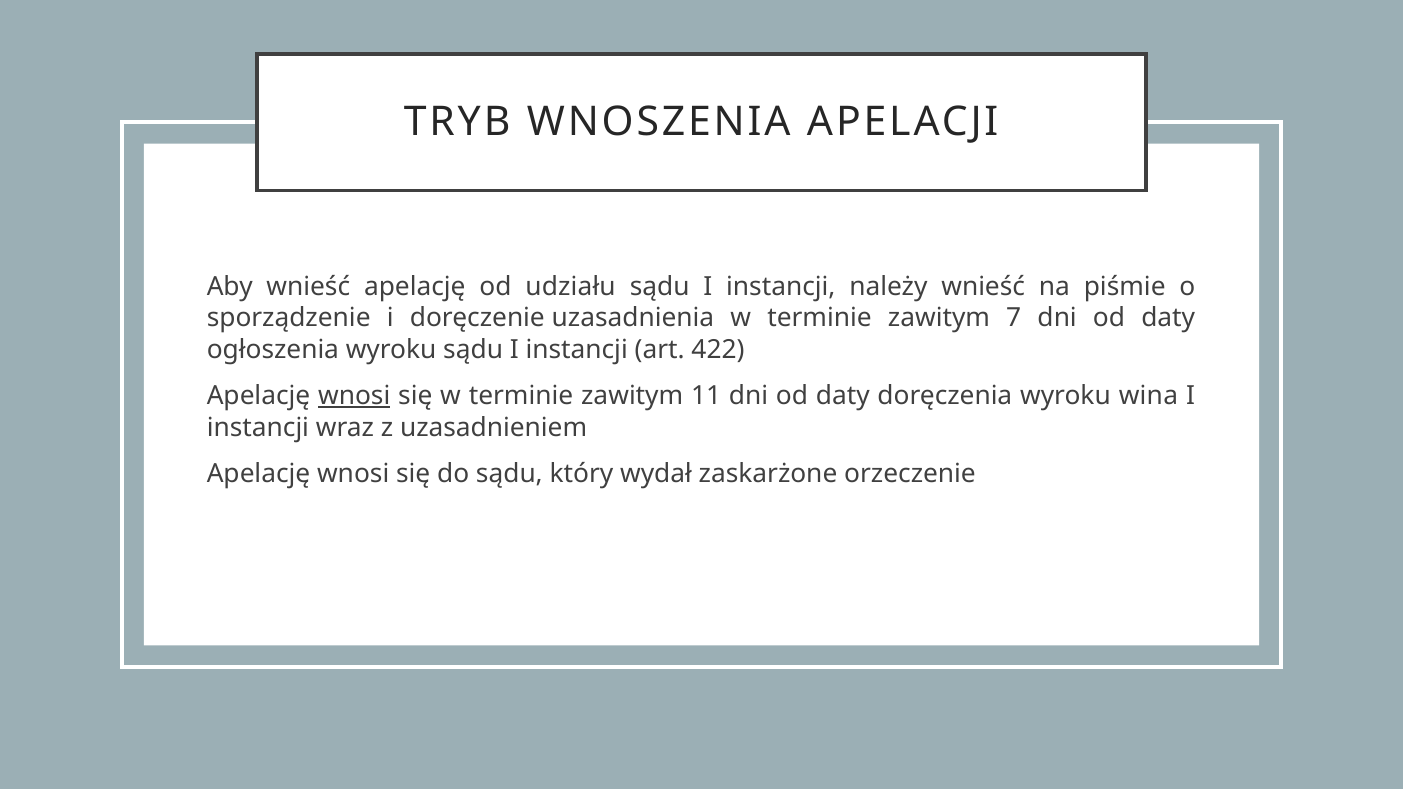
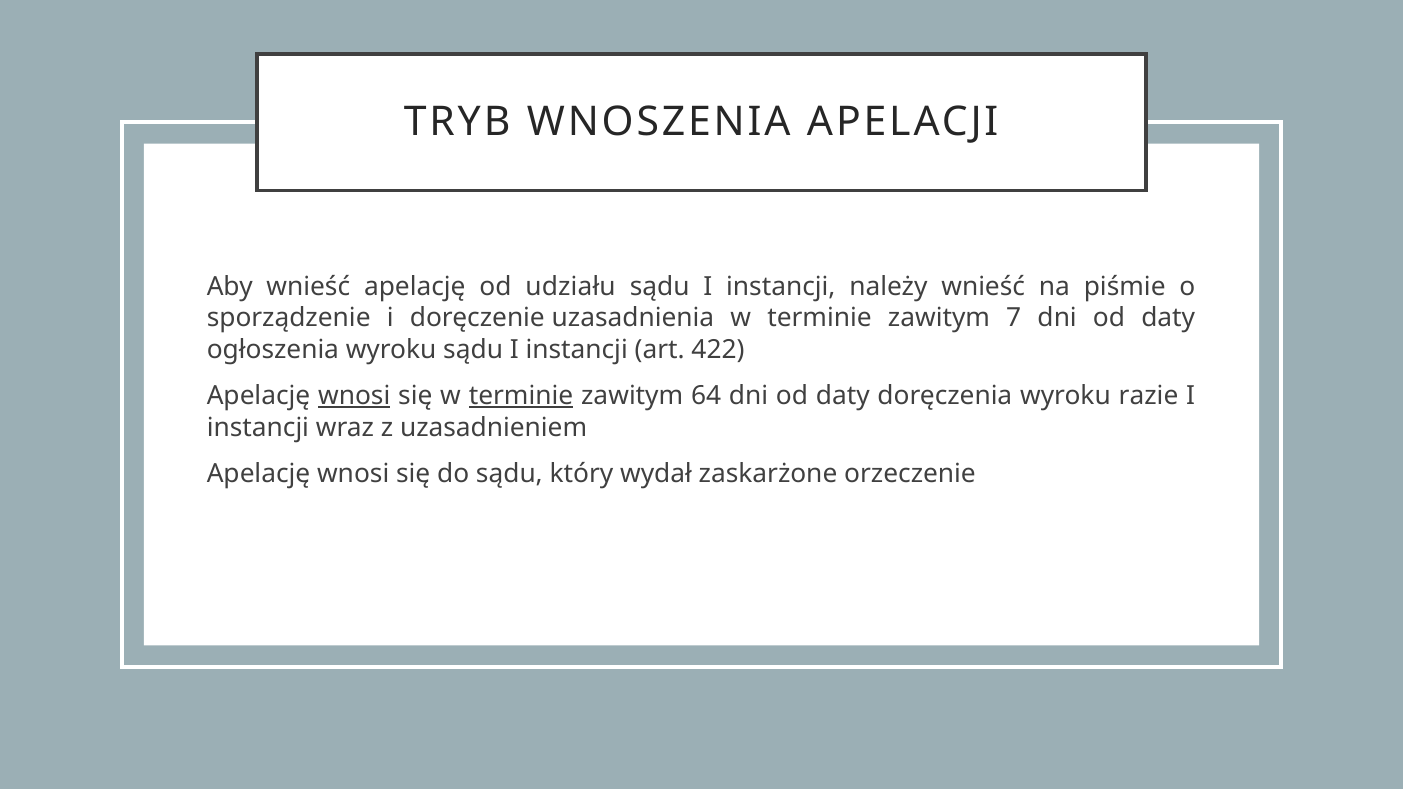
terminie underline: none -> present (521, 396)
11: 11 -> 64 (706, 396)
wina: wina -> razie (1149, 396)
